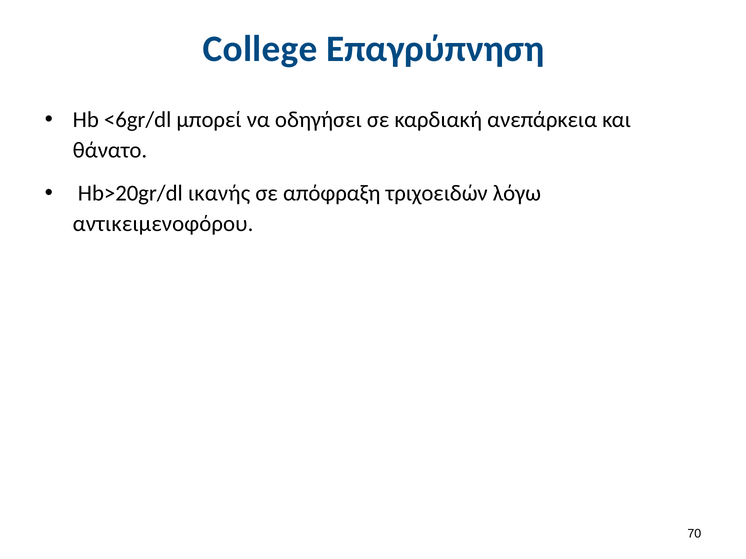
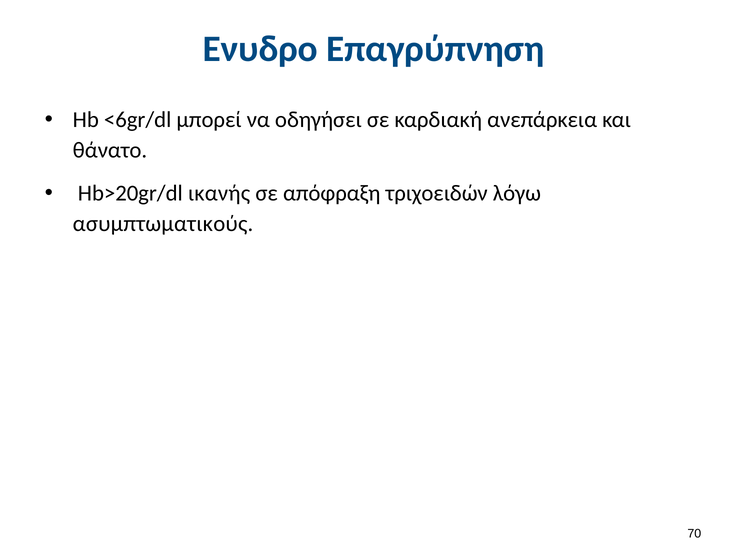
College: College -> Eνυδρο (260, 49)
αντικειμενοφόρου: αντικειμενοφόρου -> ασυμπτωματικούς (163, 224)
